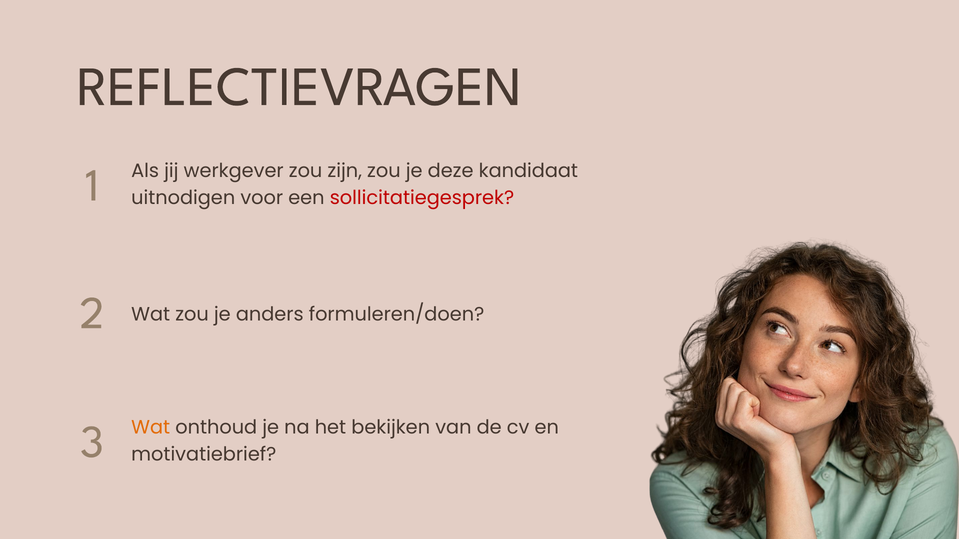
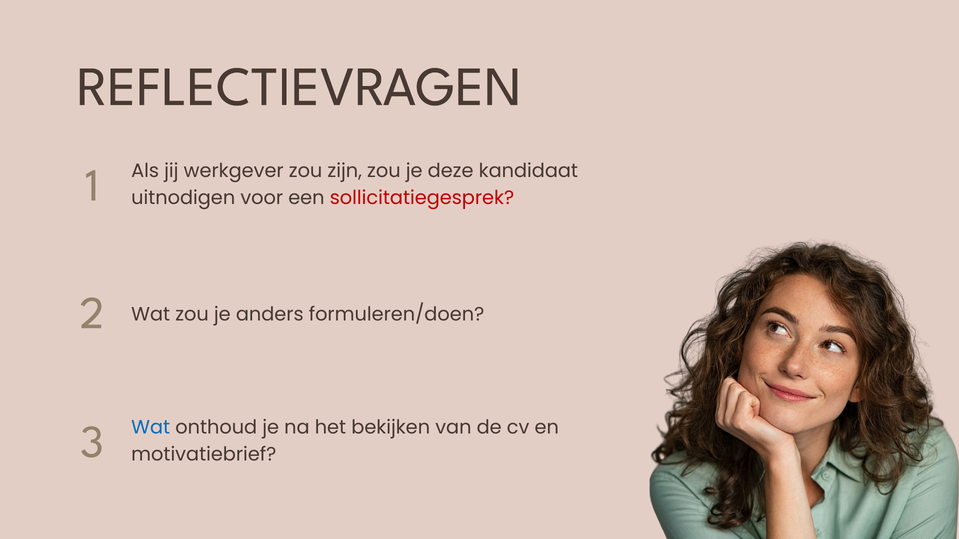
Wat colour: orange -> blue (151, 428)
